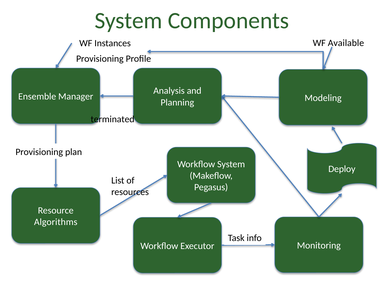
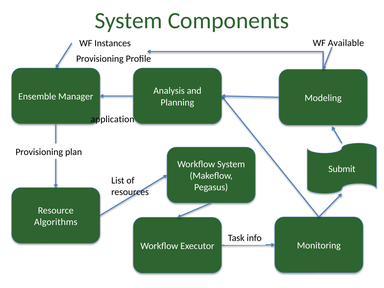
terminated: terminated -> application (113, 119)
Deploy: Deploy -> Submit (342, 169)
